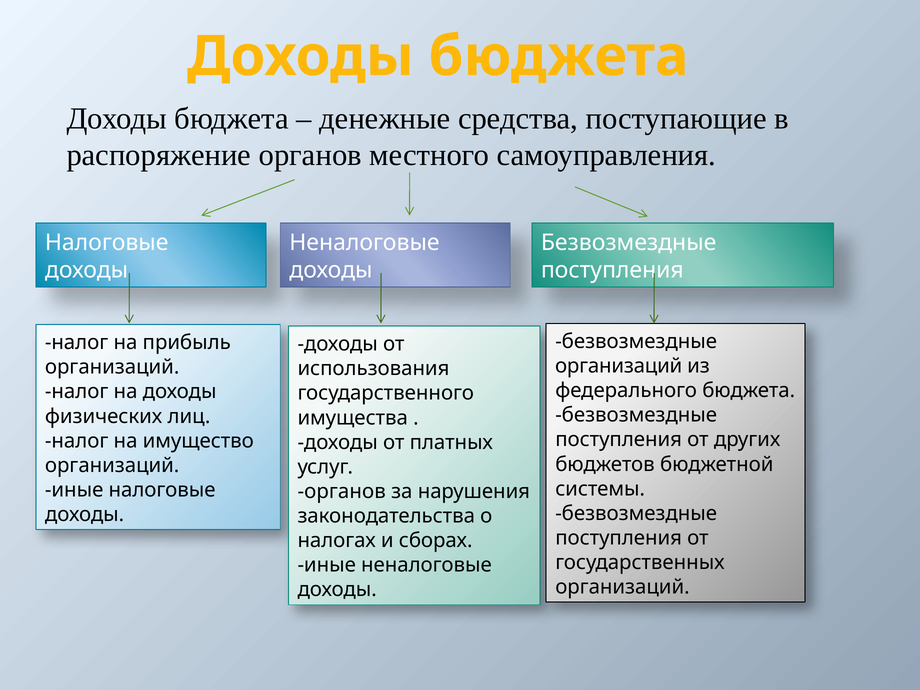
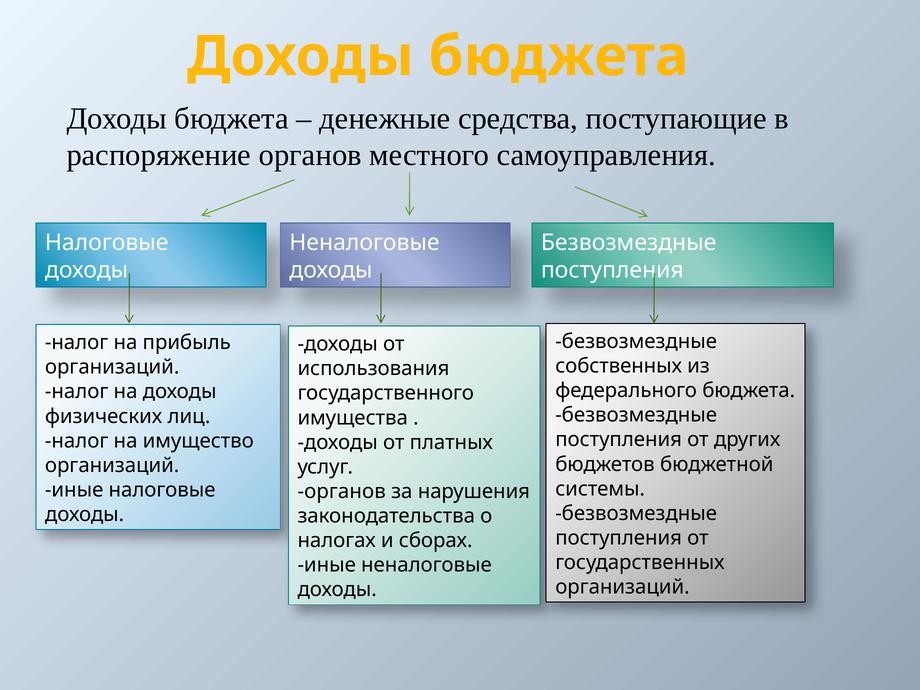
организаций: организаций -> собственных (619, 366)
